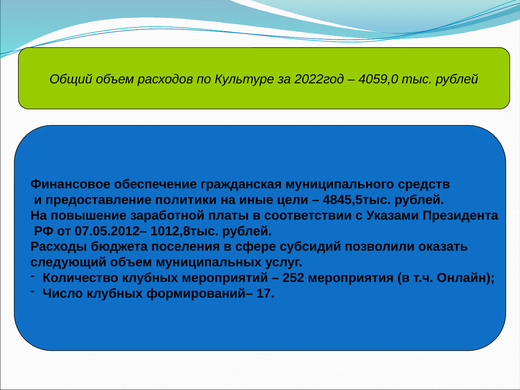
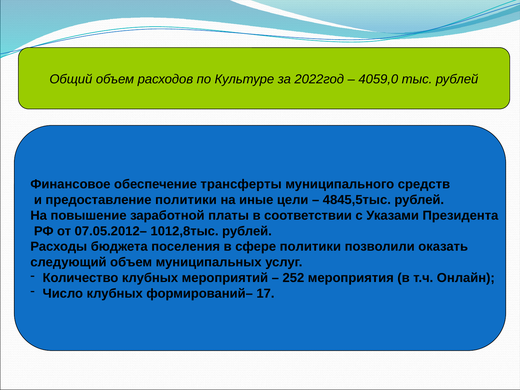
гражданская: гражданская -> трансферты (241, 184)
сфере субсидий: субсидий -> политики (310, 247)
